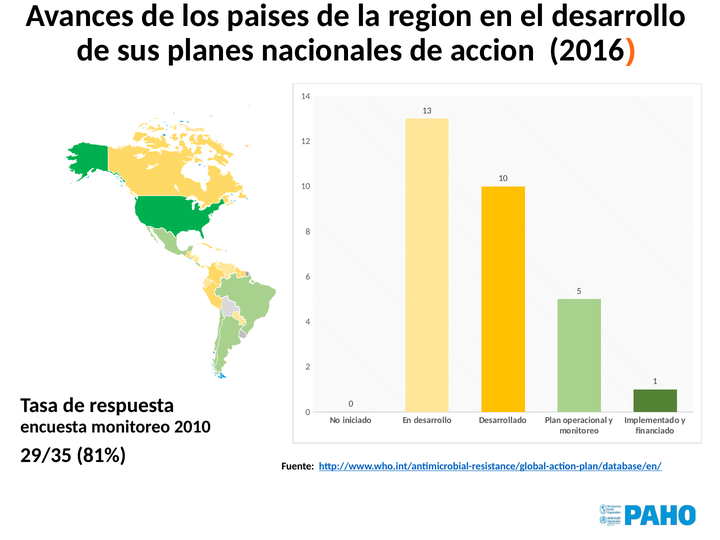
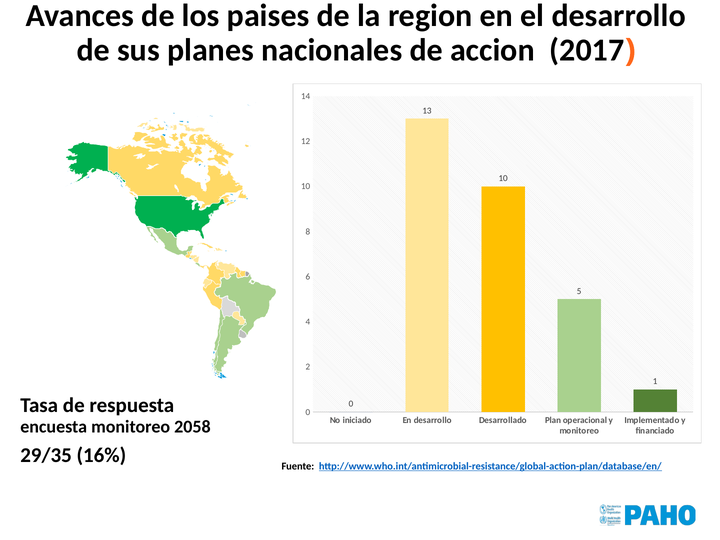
2016: 2016 -> 2017 (587, 50)
2010: 2010 -> 2058 (192, 427)
81%: 81% -> 16% (101, 455)
